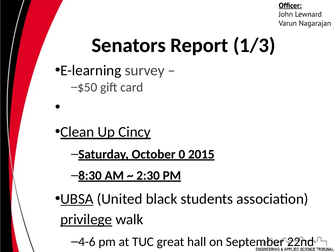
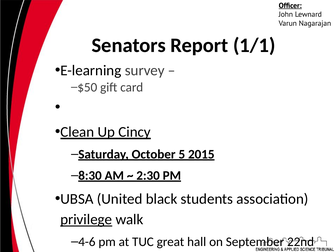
1/3: 1/3 -> 1/1 (254, 45)
0: 0 -> 5 (182, 154)
UBSA underline: present -> none (77, 199)
